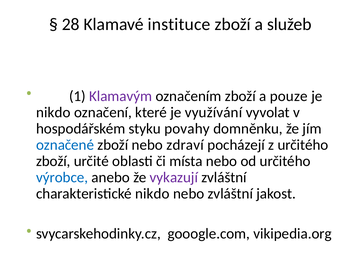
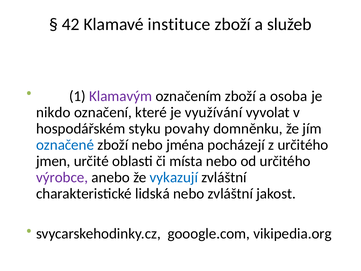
28: 28 -> 42 (71, 24)
pouze: pouze -> osoba (289, 96)
zdraví: zdraví -> jména (185, 145)
zboží: zboží -> jmen (53, 161)
výrobce colour: blue -> purple (62, 177)
vykazují colour: purple -> blue (174, 177)
charakteristické nikdo: nikdo -> lidská (152, 193)
